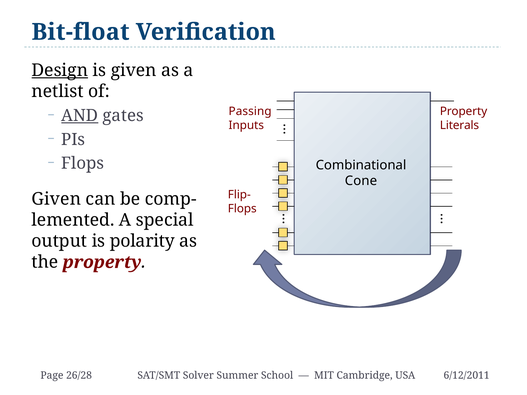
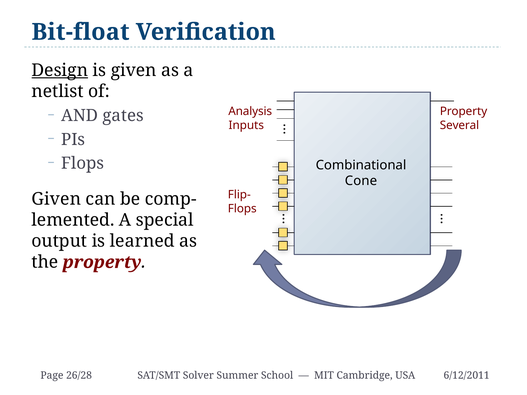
Passing: Passing -> Analysis (250, 111)
AND underline: present -> none (80, 116)
Literals: Literals -> Several (459, 125)
polarity: polarity -> learned (142, 241)
